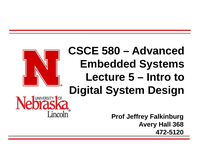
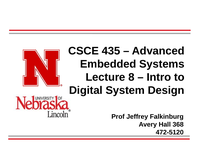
580: 580 -> 435 (111, 51)
5: 5 -> 8 (131, 77)
